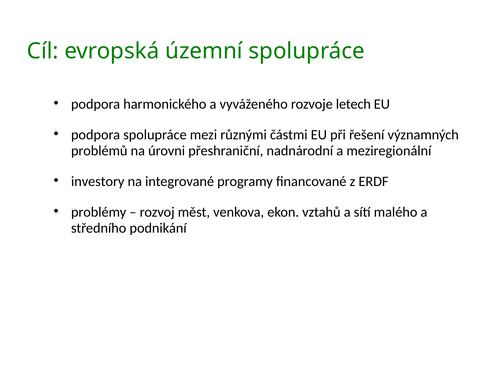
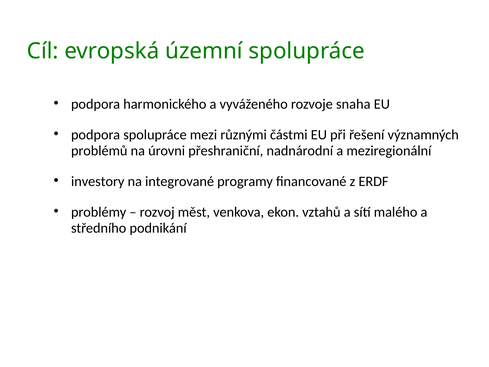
letech: letech -> snaha (353, 104)
